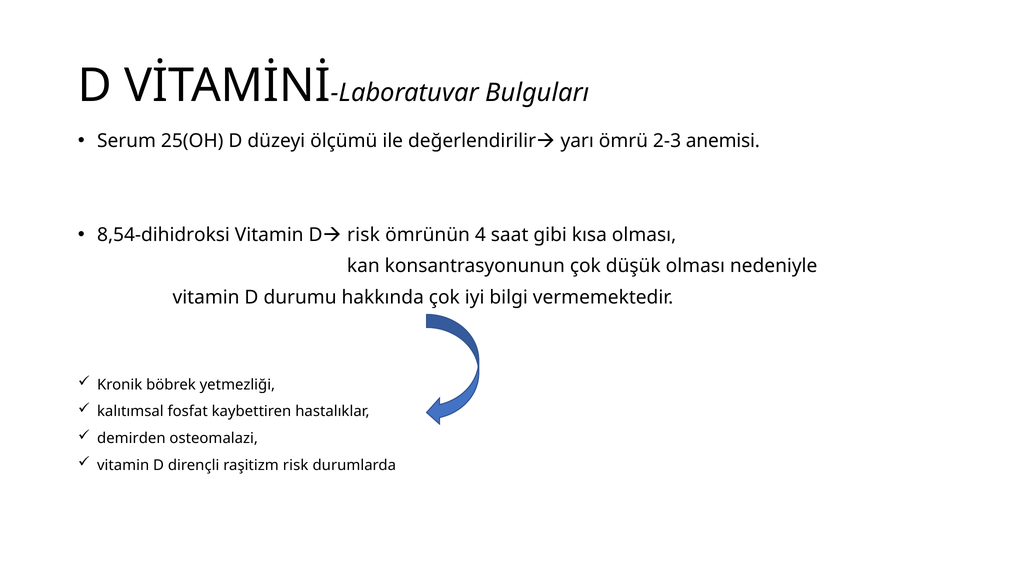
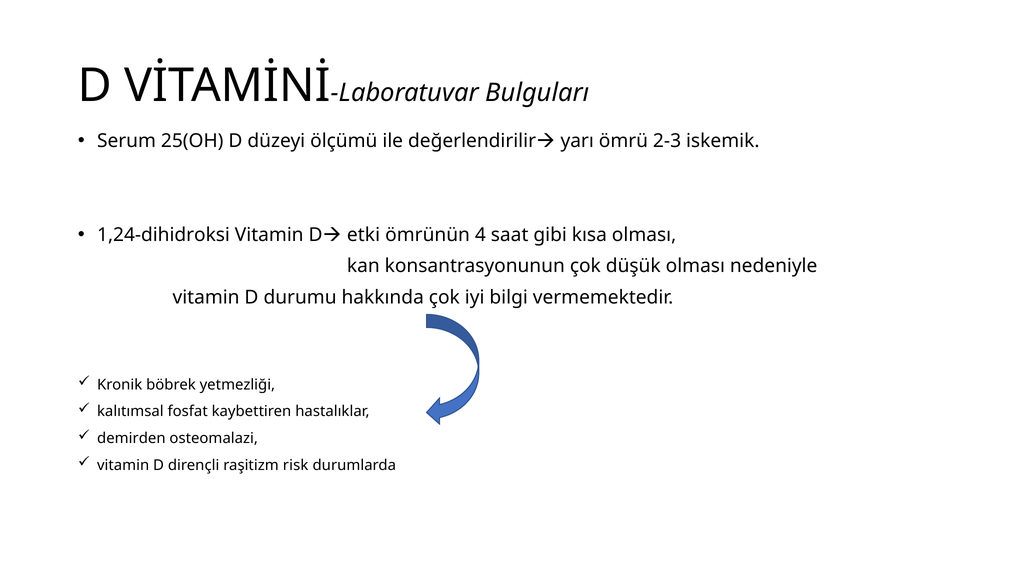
anemisi: anemisi -> iskemik (723, 141)
8,54-dihidroksi: 8,54-dihidroksi -> 1,24-dihidroksi (164, 235)
D risk: risk -> etki (364, 235)
